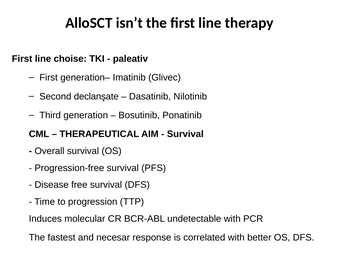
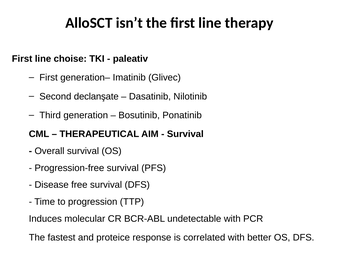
necesar: necesar -> proteice (113, 238)
